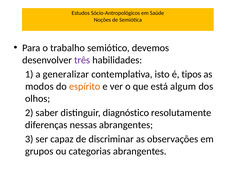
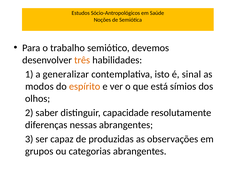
três colour: purple -> orange (82, 60)
tipos: tipos -> sinal (191, 74)
algum: algum -> símios (183, 86)
diagnóstico: diagnóstico -> capacidade (126, 113)
discriminar: discriminar -> produzidas (111, 139)
